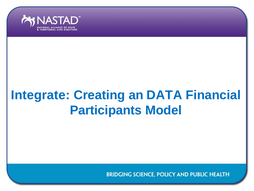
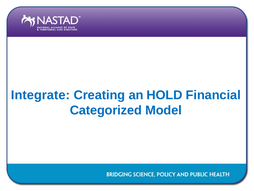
DATA: DATA -> HOLD (164, 95)
Participants: Participants -> Categorized (106, 110)
